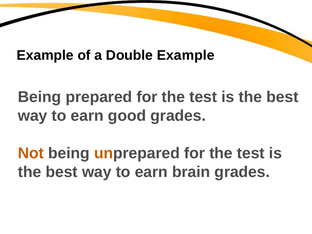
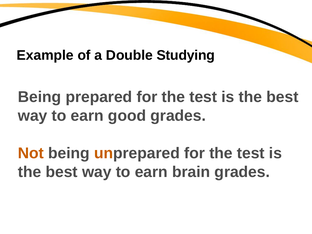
Double Example: Example -> Studying (186, 55)
